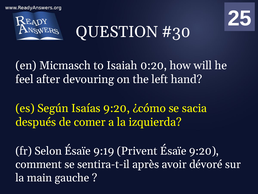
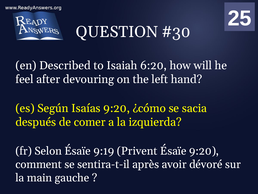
Micmasch: Micmasch -> Described (65, 65)
0:20: 0:20 -> 6:20 (154, 65)
